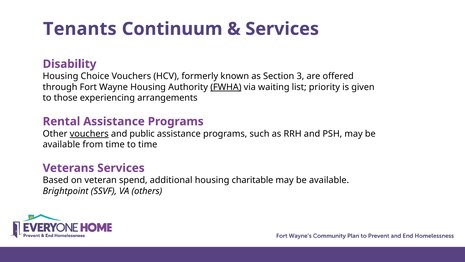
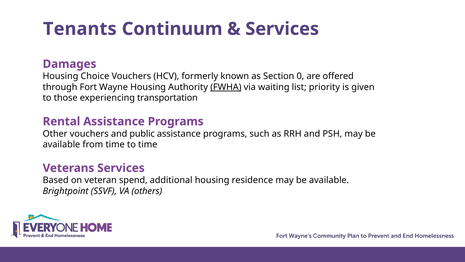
Disability: Disability -> Damages (70, 64)
3: 3 -> 0 (300, 76)
arrangements: arrangements -> transportation (167, 98)
vouchers underline: present -> none (89, 133)
charitable: charitable -> residence (252, 180)
